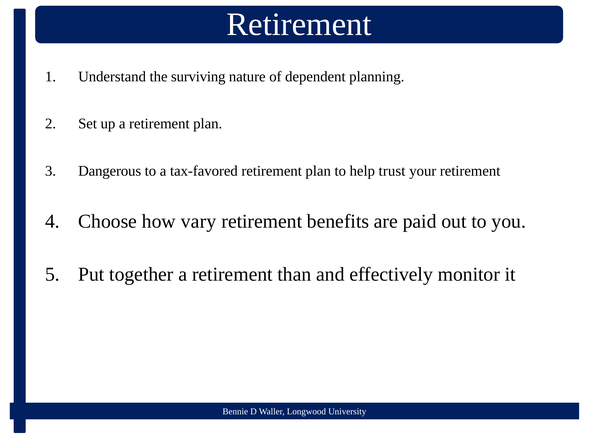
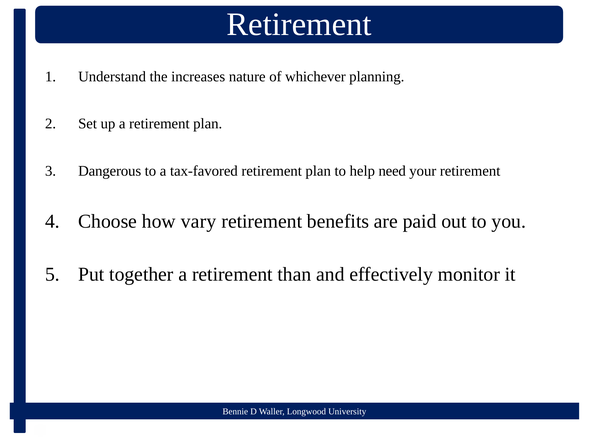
surviving: surviving -> increases (198, 77)
dependent: dependent -> whichever (315, 77)
trust: trust -> need (392, 171)
